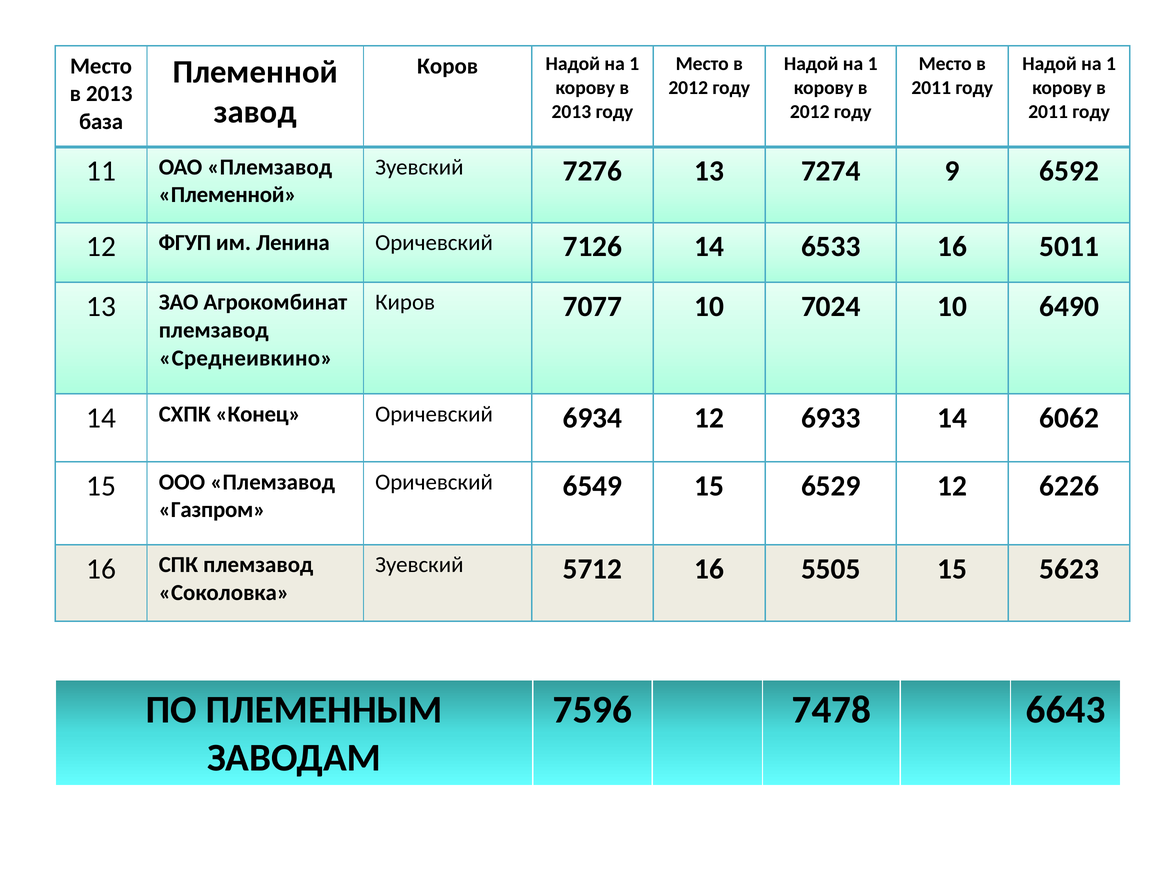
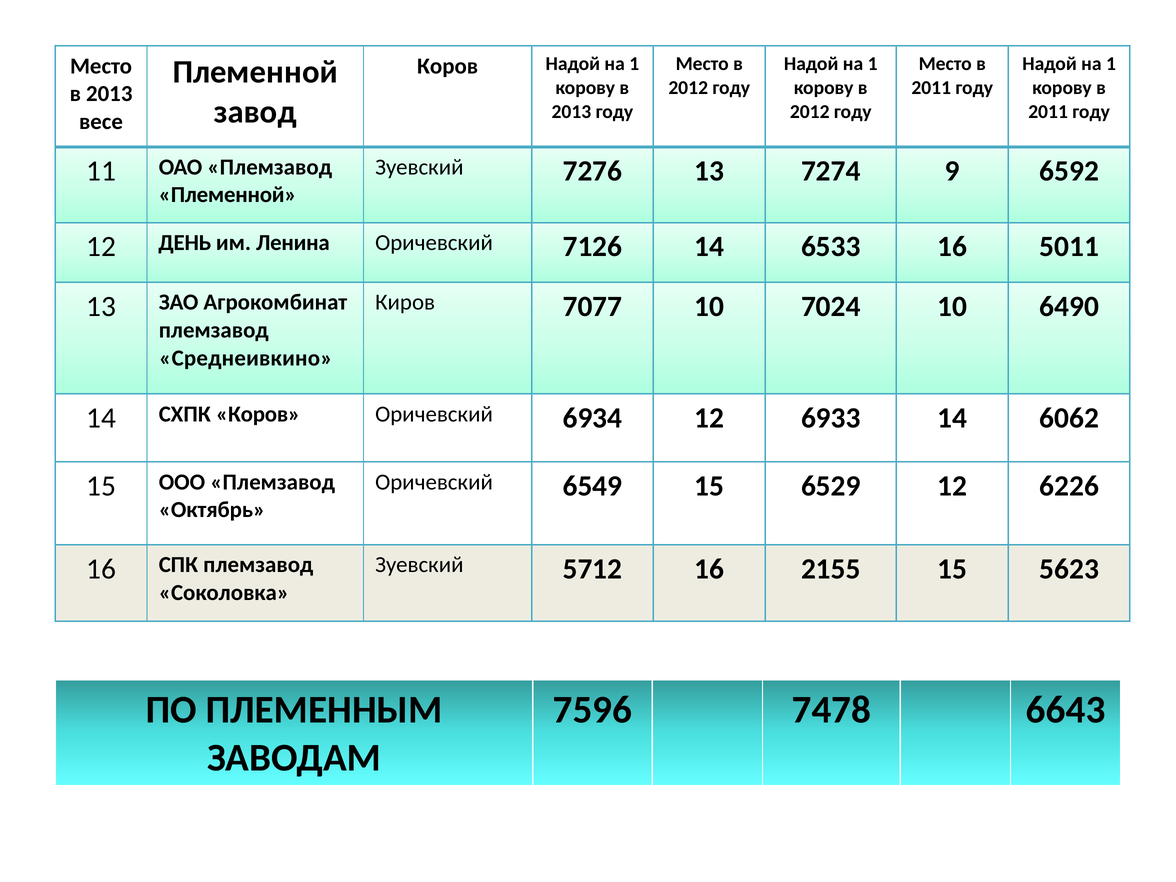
база: база -> весе (101, 122)
ФГУП: ФГУП -> ДЕНЬ (185, 243)
СХПК Конец: Конец -> Коров (258, 414)
Газпром: Газпром -> Октябрь (212, 510)
5505: 5505 -> 2155 (831, 569)
